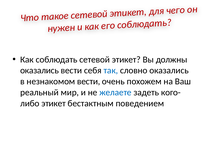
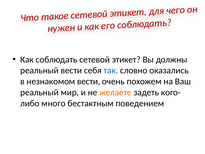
оказались: оказались -> реальный (39, 70)
желаете colour: blue -> orange (115, 92)
этикет: этикет -> много (54, 103)
